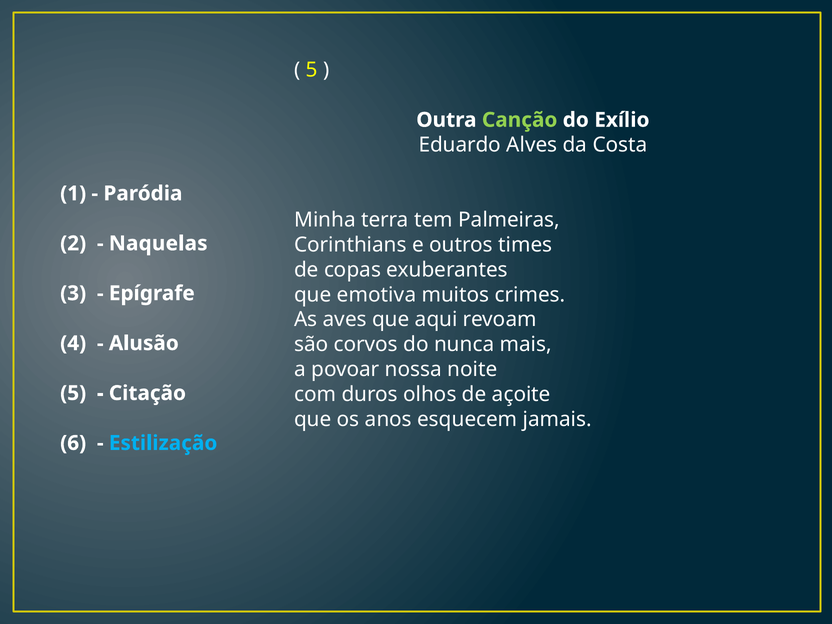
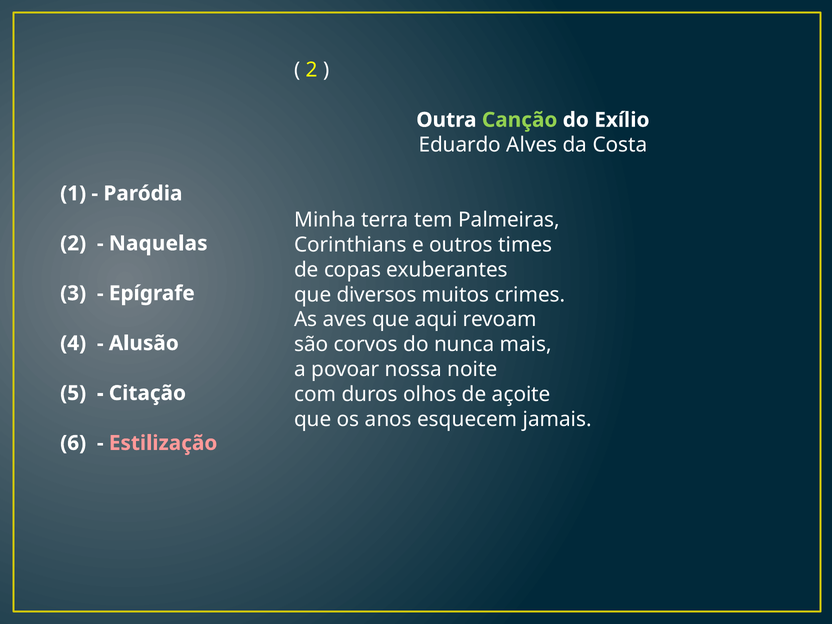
5: 5 -> 2 (312, 70)
emotiva: emotiva -> diversos (377, 295)
Estilização colour: light blue -> pink (163, 443)
